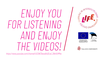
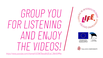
ENJOY: ENJOY -> GROUP (33, 14)
